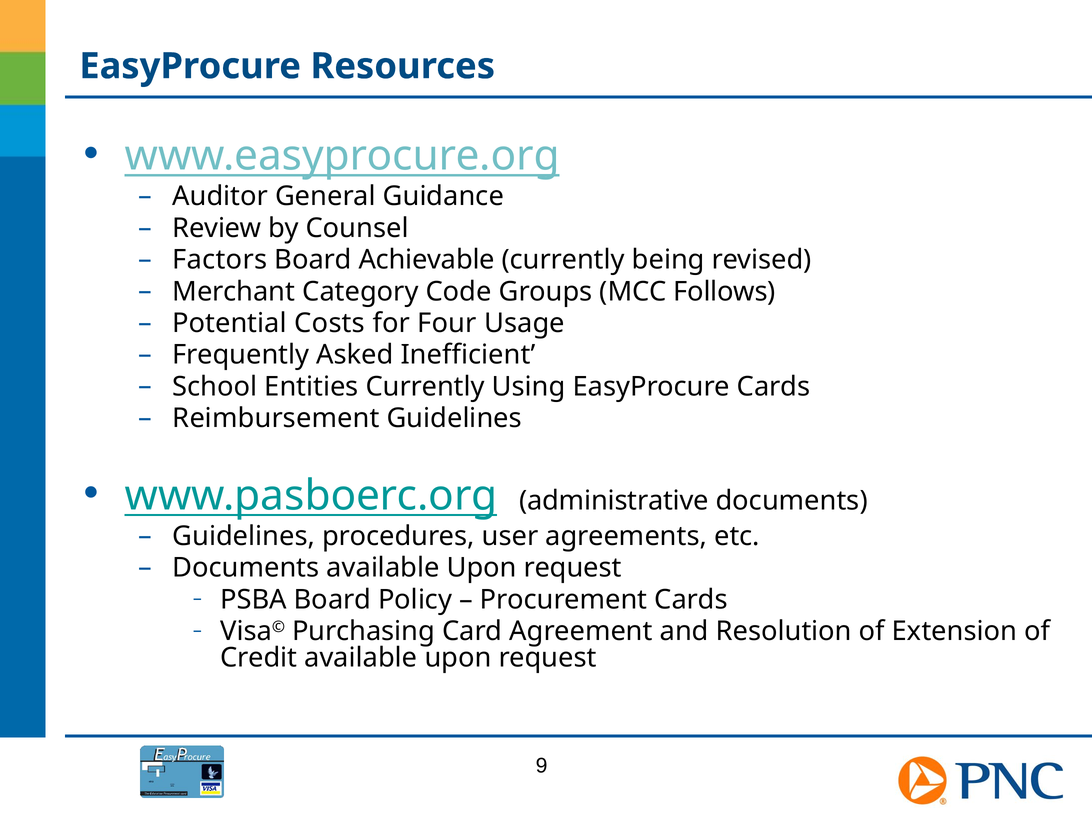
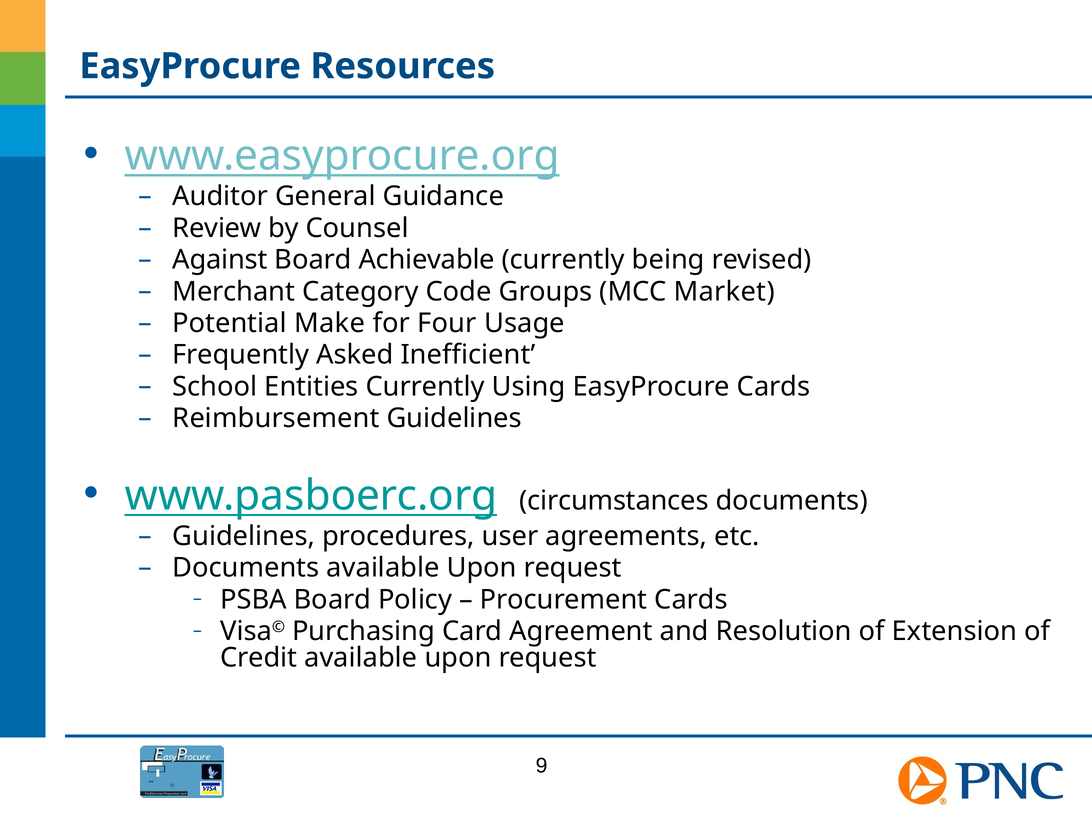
Factors: Factors -> Against (220, 260)
Follows: Follows -> Market (724, 292)
Costs: Costs -> Make (330, 323)
administrative: administrative -> circumstances (614, 501)
